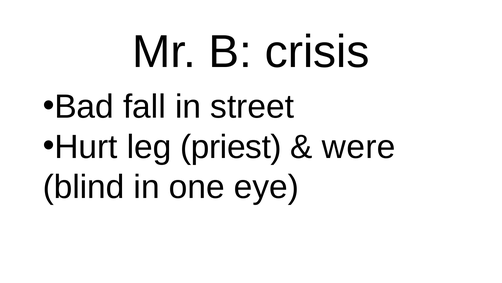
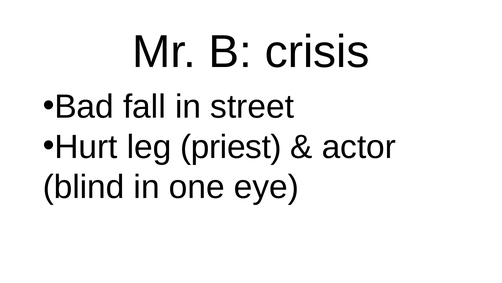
were: were -> actor (359, 147)
